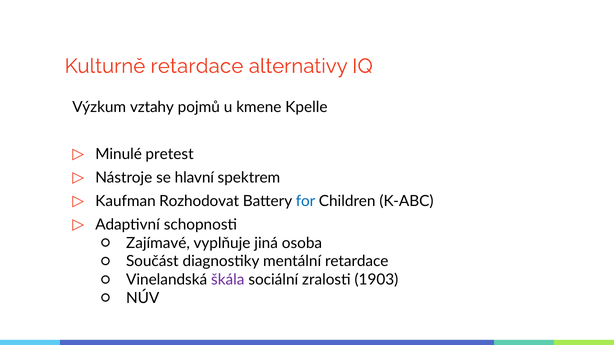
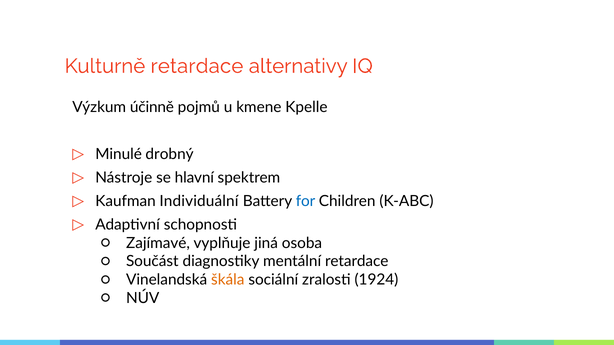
vztahy: vztahy -> účinně (152, 107)
pretest: pretest -> drobný (170, 154)
Rozhodovat: Rozhodovat -> Individuální (199, 201)
škála colour: purple -> orange (228, 280)
1903: 1903 -> 1924 (376, 280)
